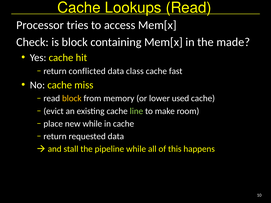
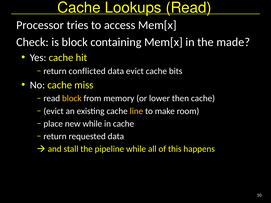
data class: class -> evict (135, 71)
fast: fast -> bits (176, 71)
used: used -> then (180, 99)
line colour: light green -> yellow (136, 111)
